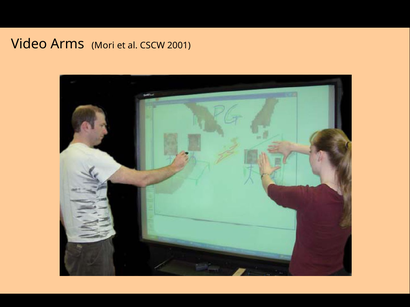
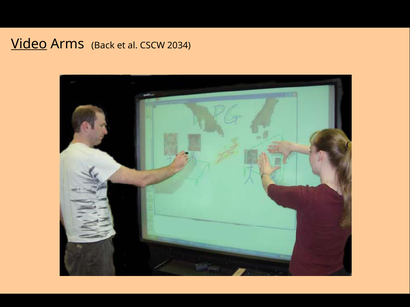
Video underline: none -> present (29, 44)
Mori: Mori -> Back (103, 45)
2001: 2001 -> 2034 (179, 45)
